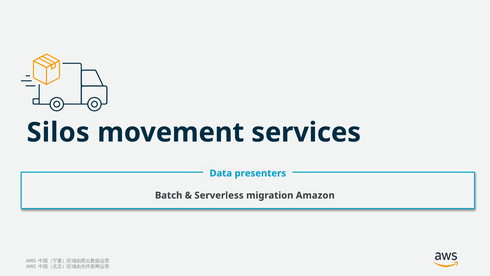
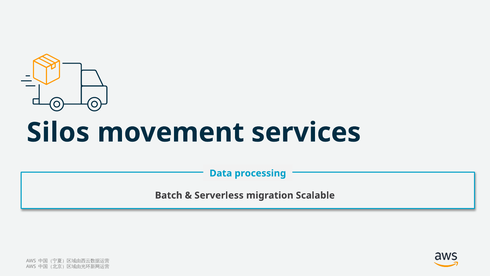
presenters: presenters -> processing (260, 173)
Amazon: Amazon -> Scalable (315, 195)
